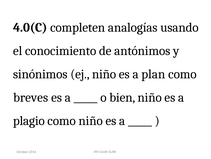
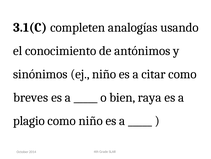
4.0(C: 4.0(C -> 3.1(C (30, 27)
plan: plan -> citar (153, 74)
bien niño: niño -> raya (150, 97)
